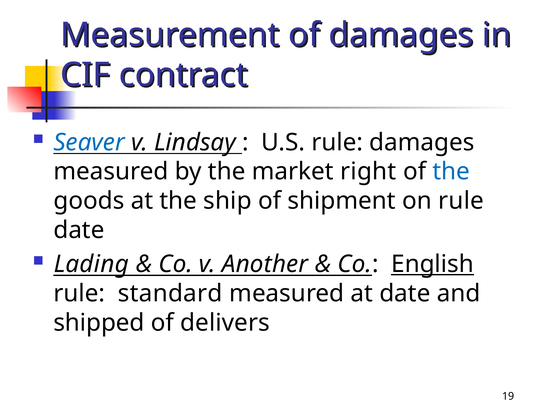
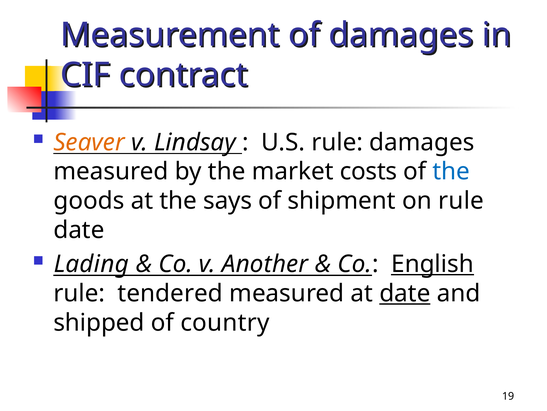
Seaver colour: blue -> orange (89, 142)
right: right -> costs (368, 171)
ship: ship -> says (228, 200)
standard: standard -> tendered (170, 293)
date underline: none -> present (405, 293)
delivers: delivers -> country (225, 322)
